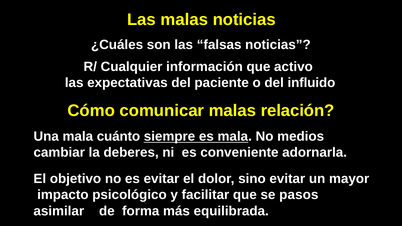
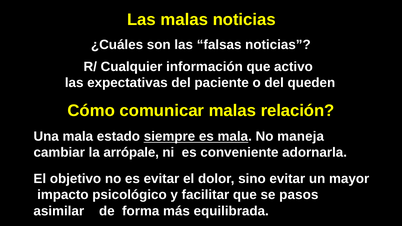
influido: influido -> queden (311, 83)
cuánto: cuánto -> estado (118, 137)
medios: medios -> maneja (301, 137)
deberes: deberes -> arrópale (131, 153)
